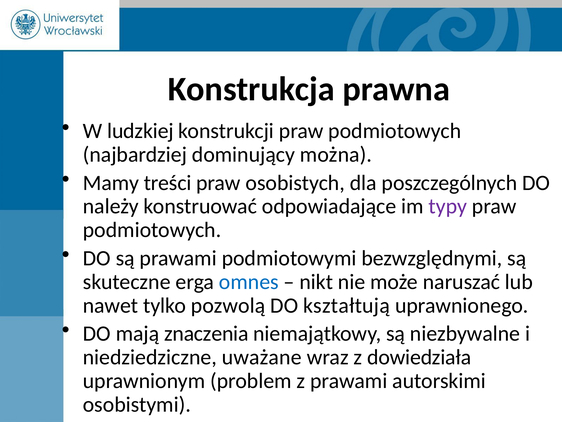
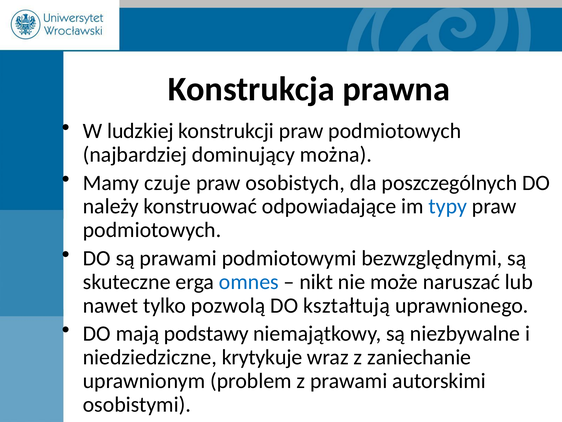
treści: treści -> czuje (167, 183)
typy colour: purple -> blue (448, 206)
znaczenia: znaczenia -> podstawy (206, 333)
uważane: uważane -> krytykuje (262, 357)
dowiedziała: dowiedziała -> zaniechanie (419, 357)
